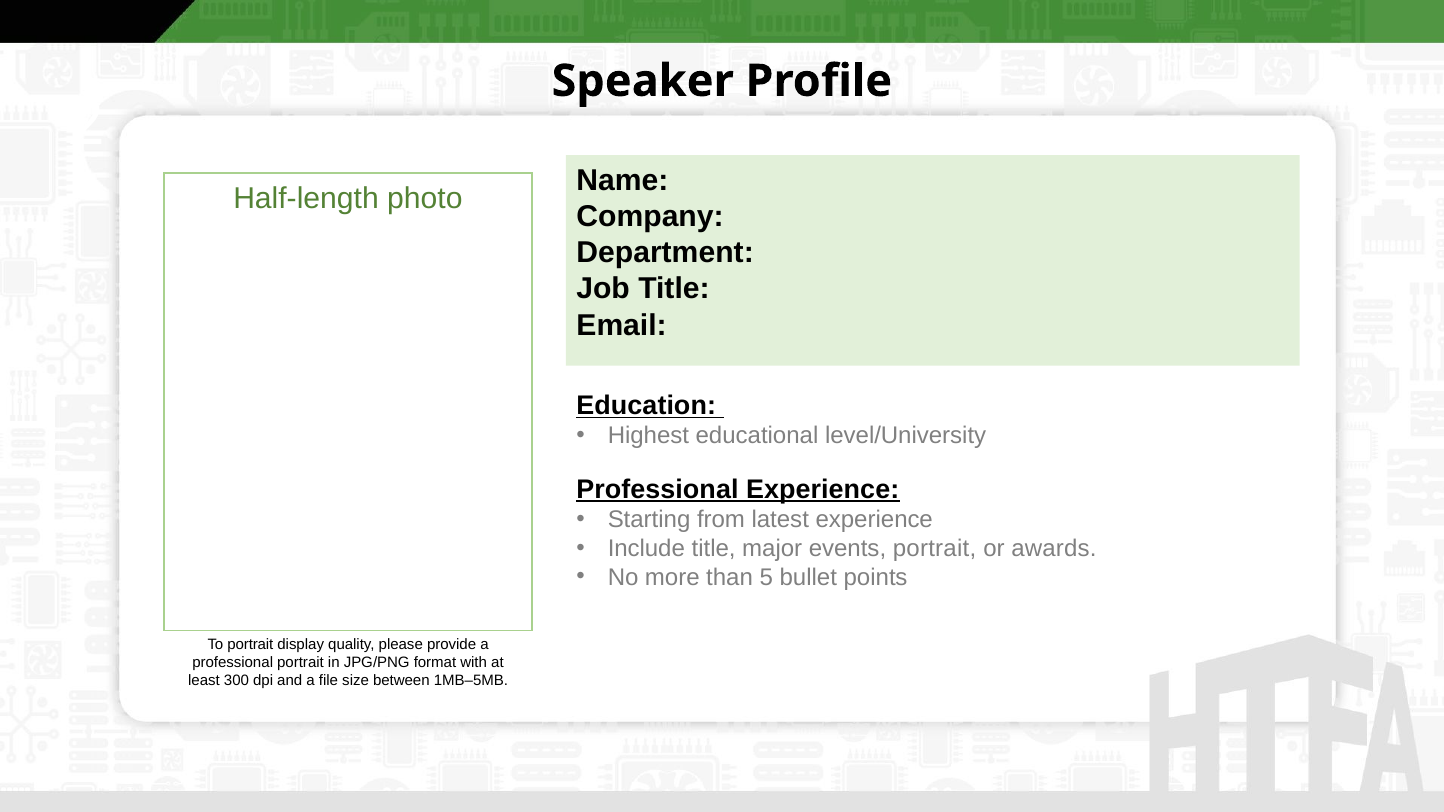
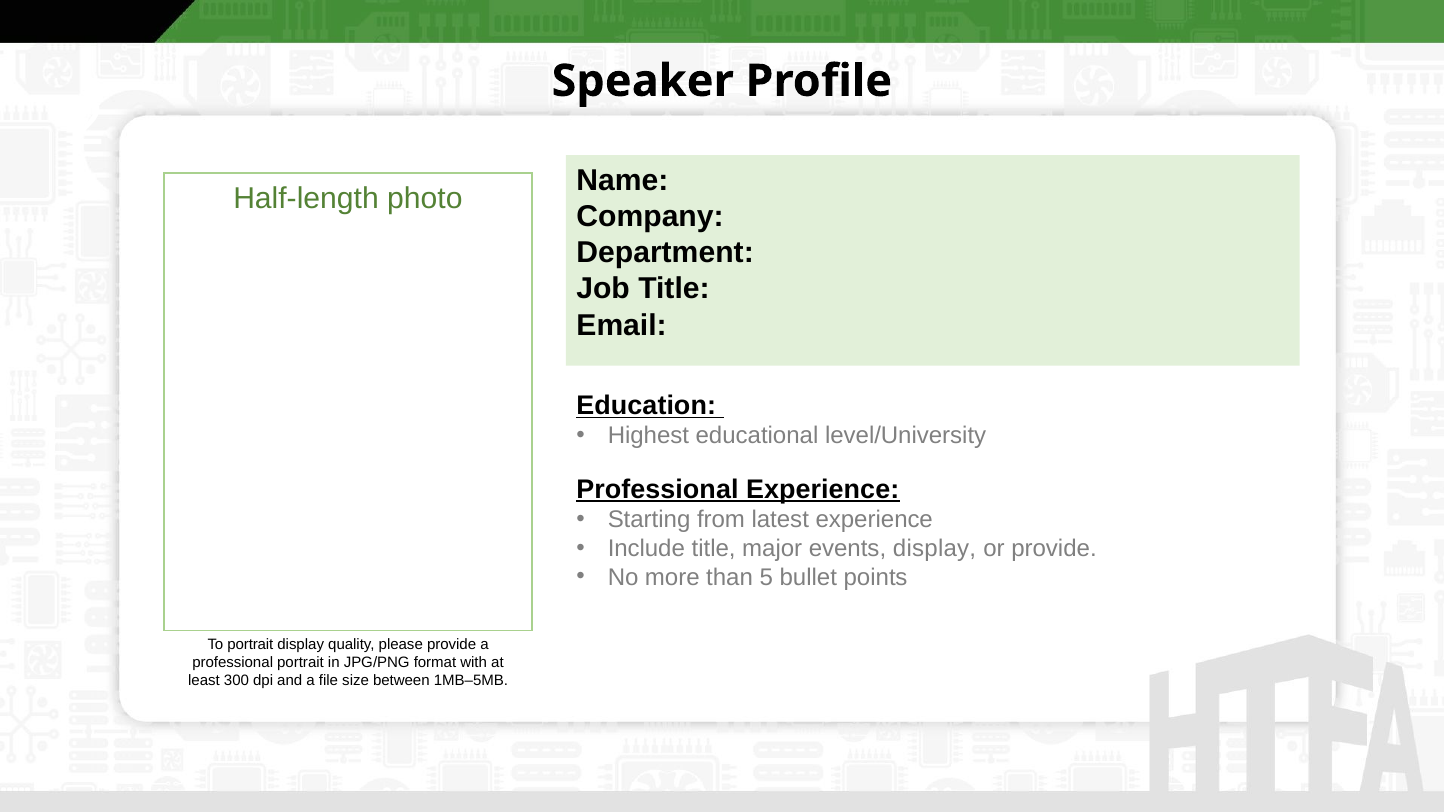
events portrait: portrait -> display (935, 549)
or awards: awards -> provide (1054, 549)
